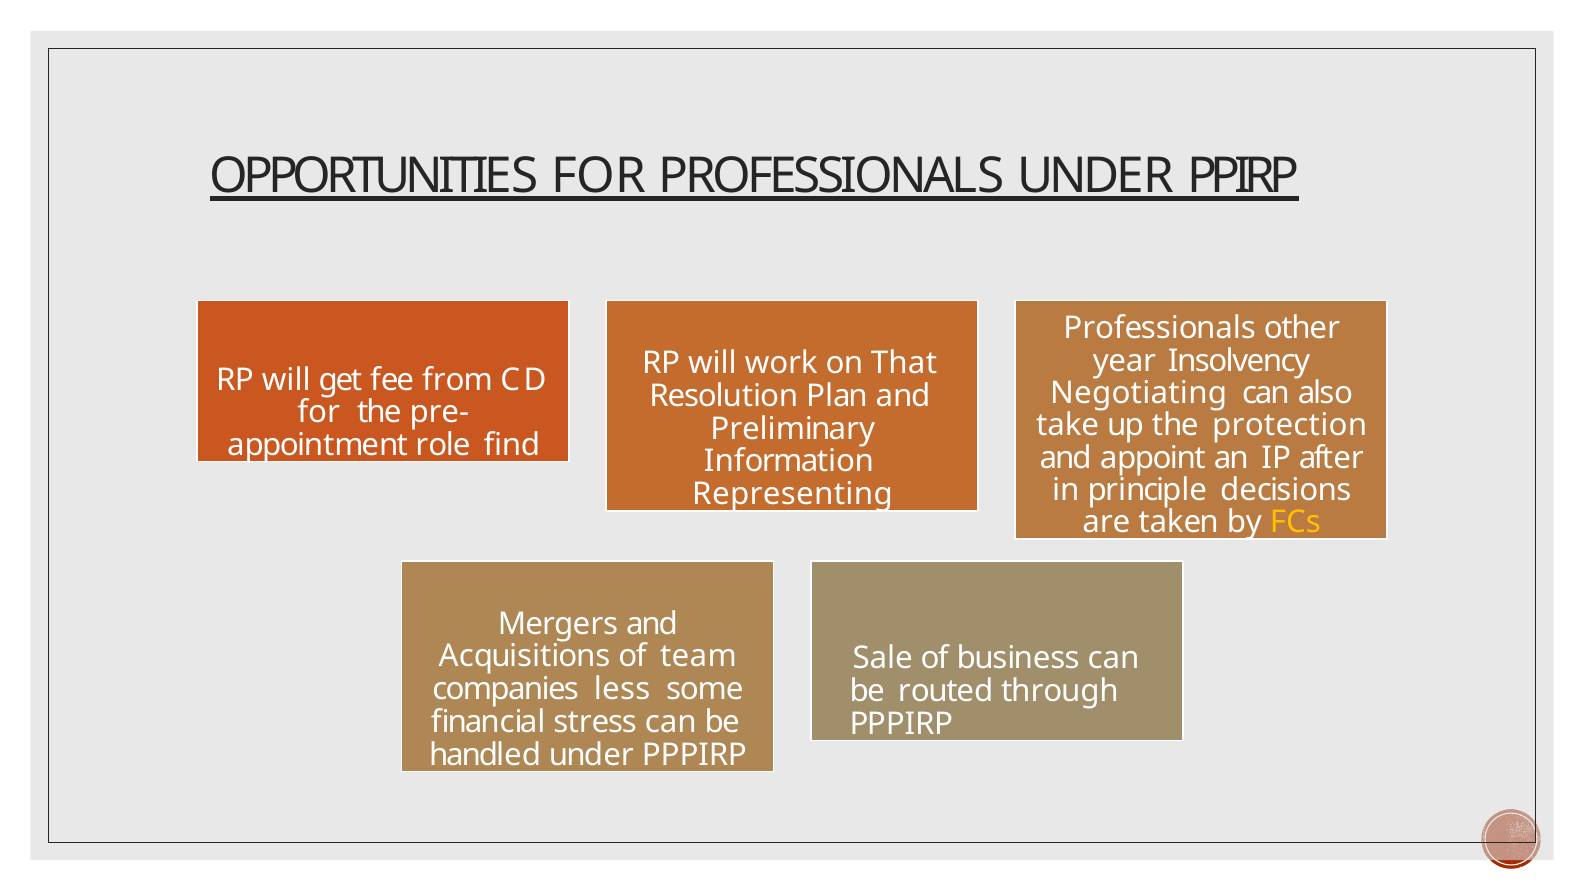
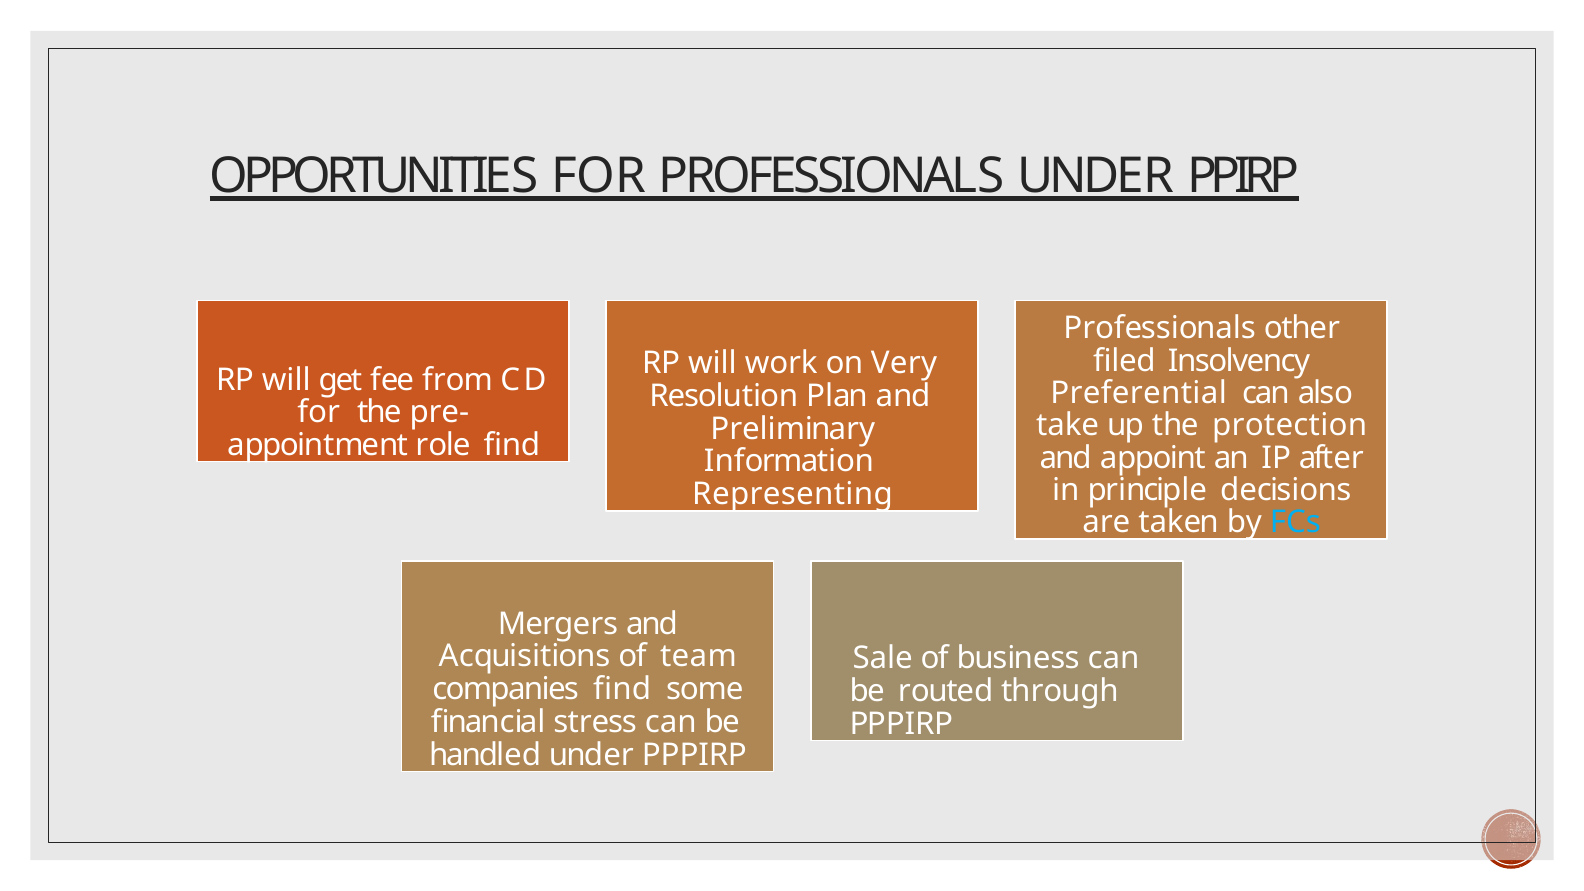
year: year -> filed (1124, 361)
That: That -> Very (904, 363)
Negotiating: Negotiating -> Preferential (1139, 393)
FCs colour: yellow -> light blue (1295, 522)
companies less: less -> find (622, 689)
